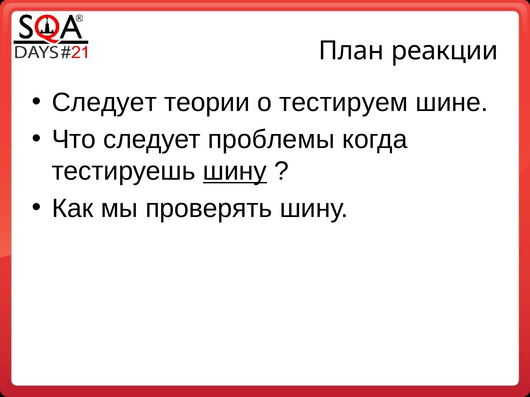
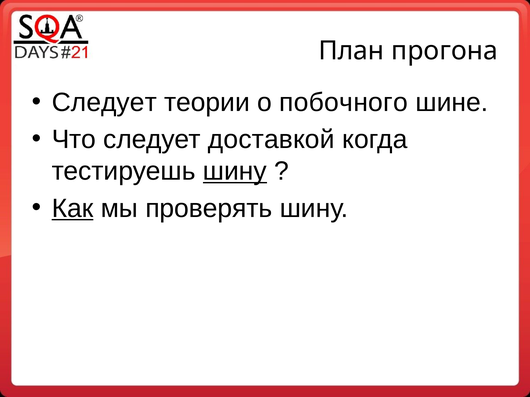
реакции: реакции -> прогона (445, 51)
тестируем: тестируем -> побочного (344, 103)
проблемы: проблемы -> доставкой (271, 140)
Как underline: none -> present (73, 209)
